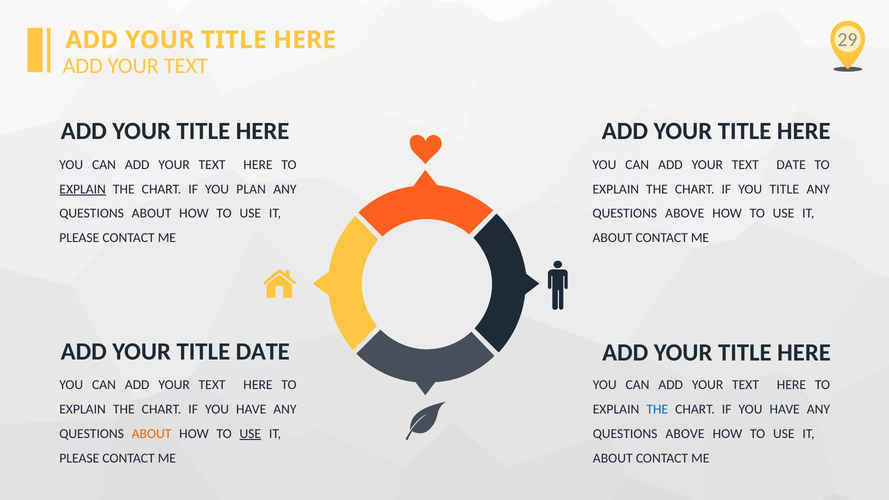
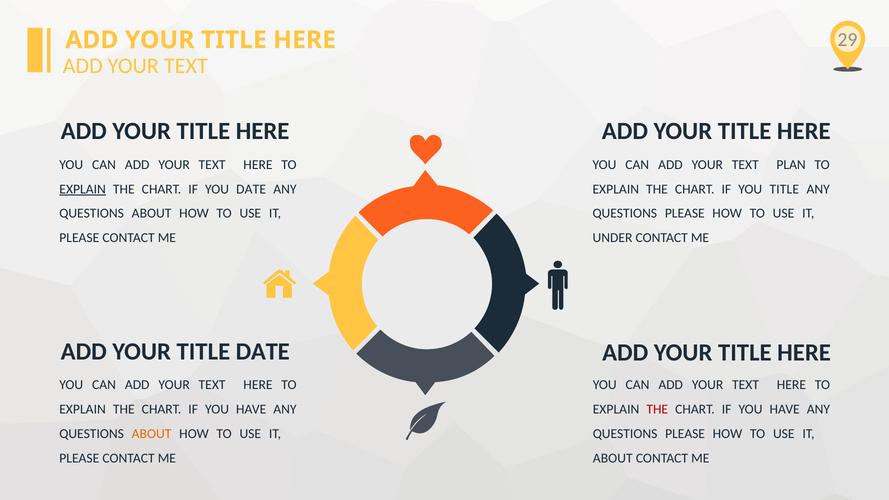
TEXT DATE: DATE -> PLAN (791, 165)
YOU PLAN: PLAN -> DATE (251, 189)
ABOVE: ABOVE -> PLEASE (685, 214)
ABOUT: ABOUT -> UNDER (613, 238)
THE colour: blue -> red (657, 409)
USE underline: present -> none (250, 434)
ABOVE: ABOVE -> PLEASE (685, 434)
